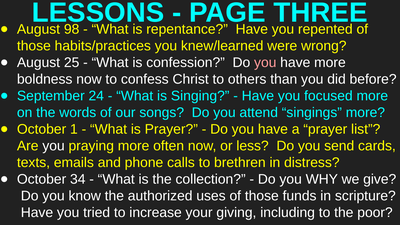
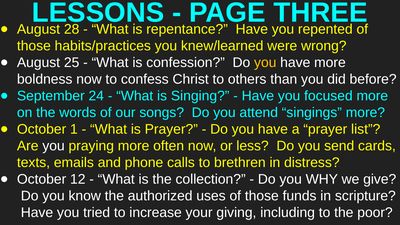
98: 98 -> 28 (72, 29)
you colour: pink -> yellow (265, 63)
34: 34 -> 12 (78, 179)
